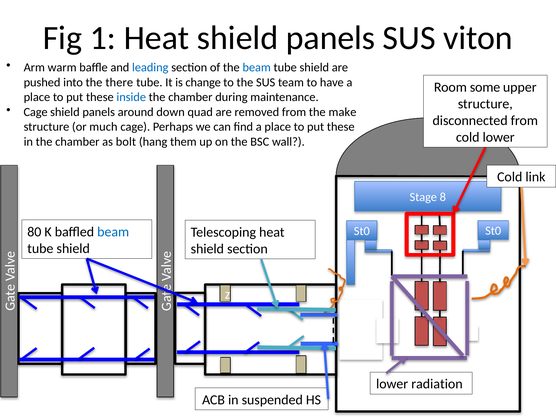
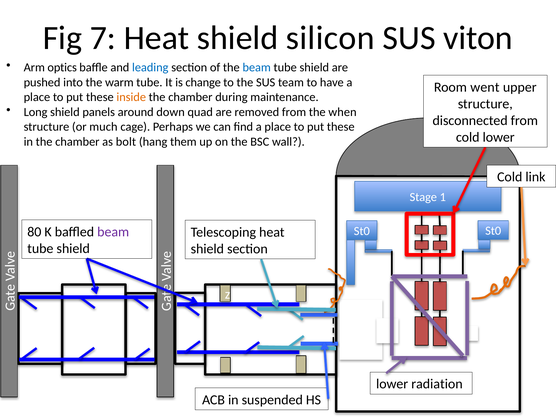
1: 1 -> 7 (103, 38)
Heat shield panels: panels -> silicon (330, 38)
warm: warm -> optics (62, 68)
there: there -> warm (119, 82)
some: some -> went (485, 87)
inside colour: blue -> orange (131, 97)
Cage: Cage -> Long (36, 112)
make: make -> when (342, 112)
8: 8 -> 1 (443, 197)
beam colour: blue -> purple (113, 232)
